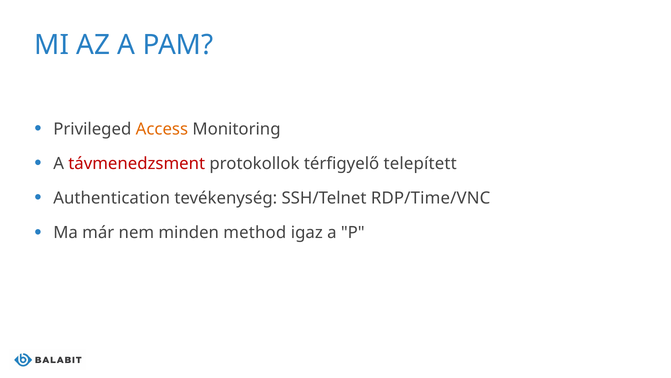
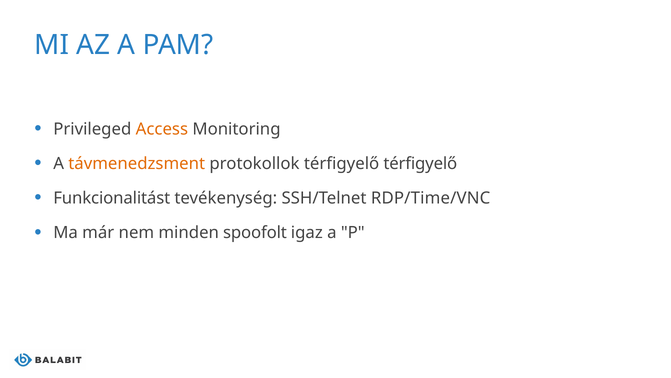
távmenedzsment colour: red -> orange (137, 163)
térfigyelő telepített: telepített -> térfigyelő (420, 163)
Authentication: Authentication -> Funkcionalitást (112, 198)
method: method -> spoofolt (255, 232)
